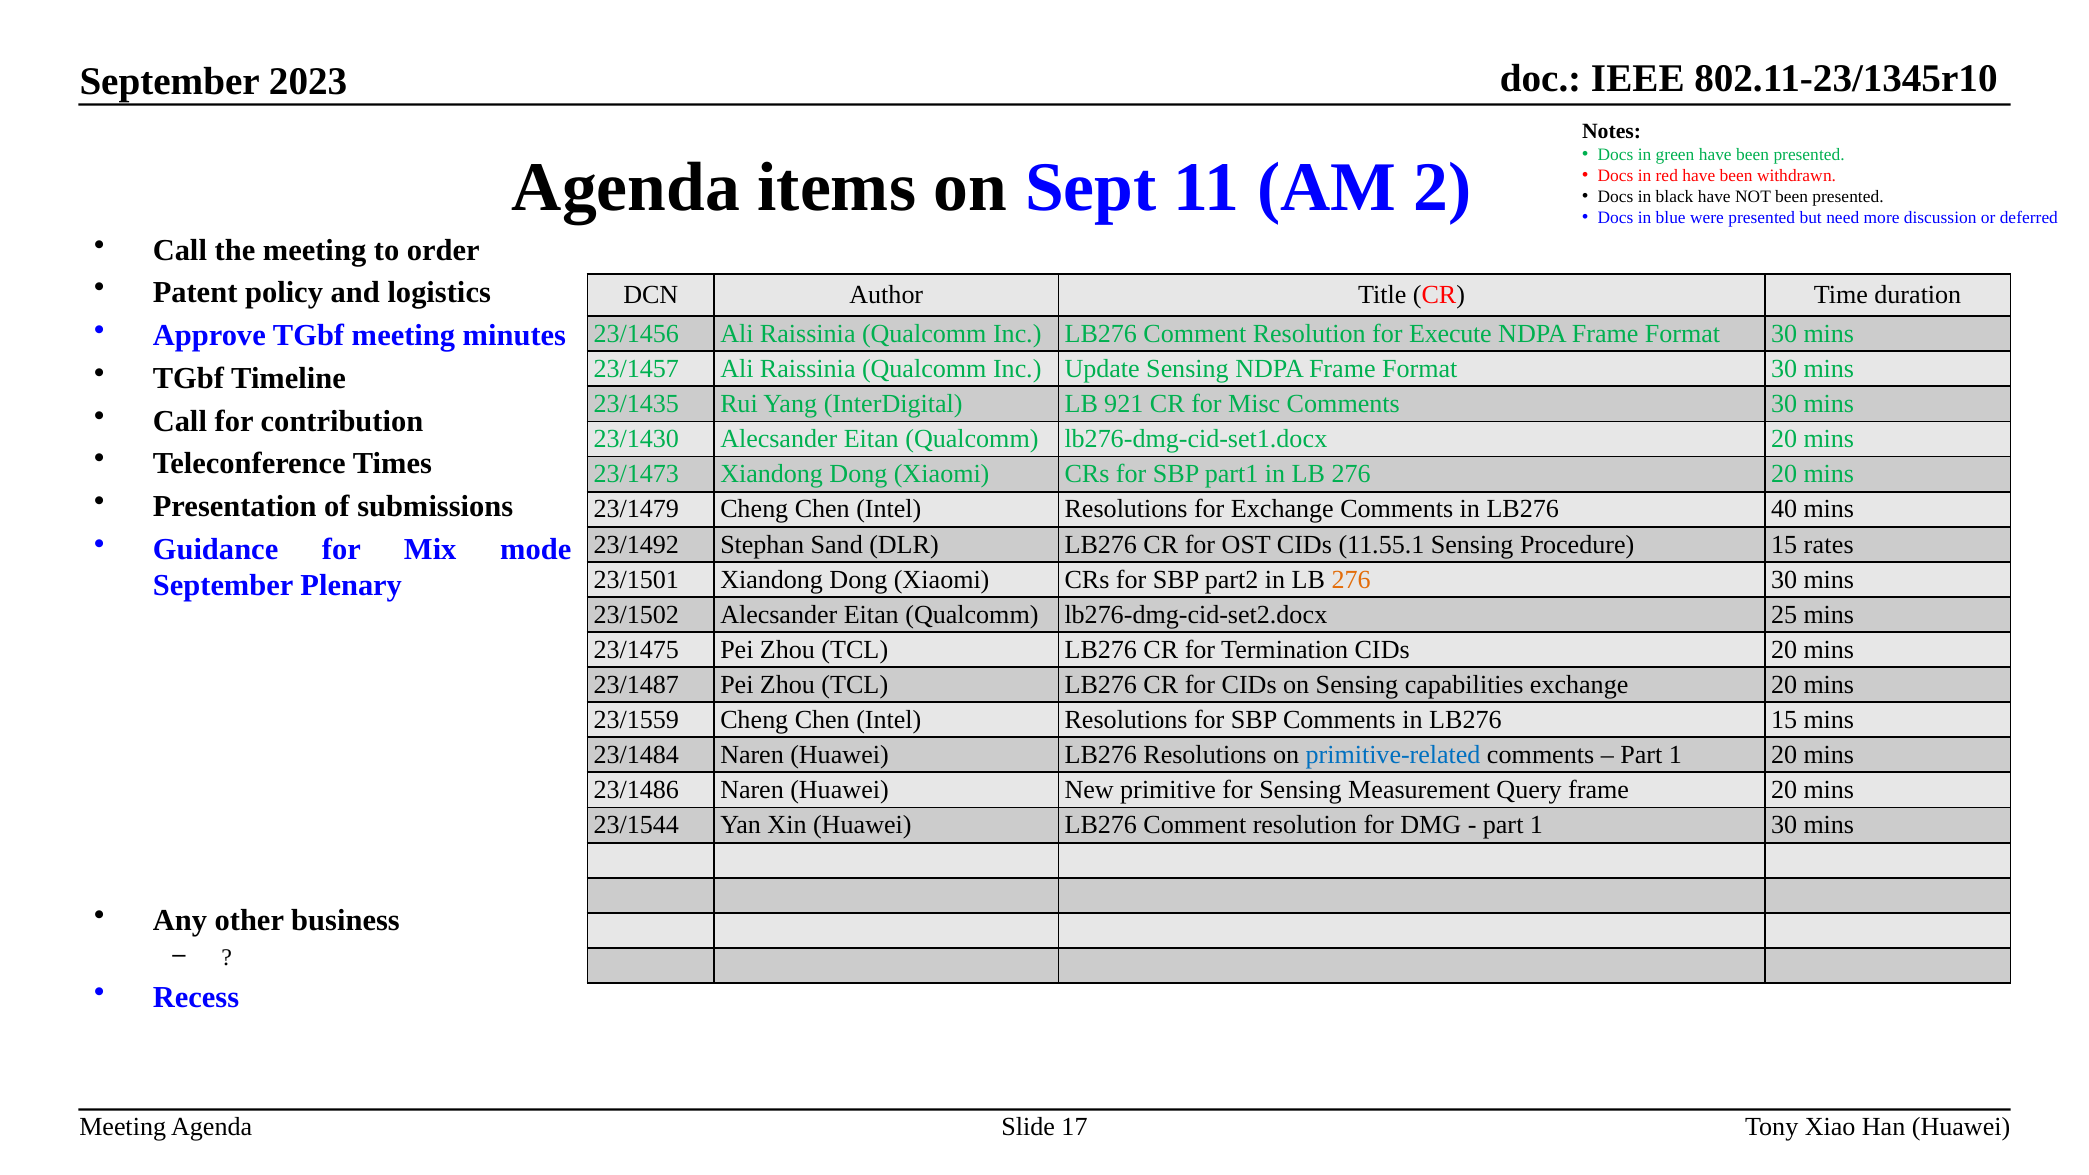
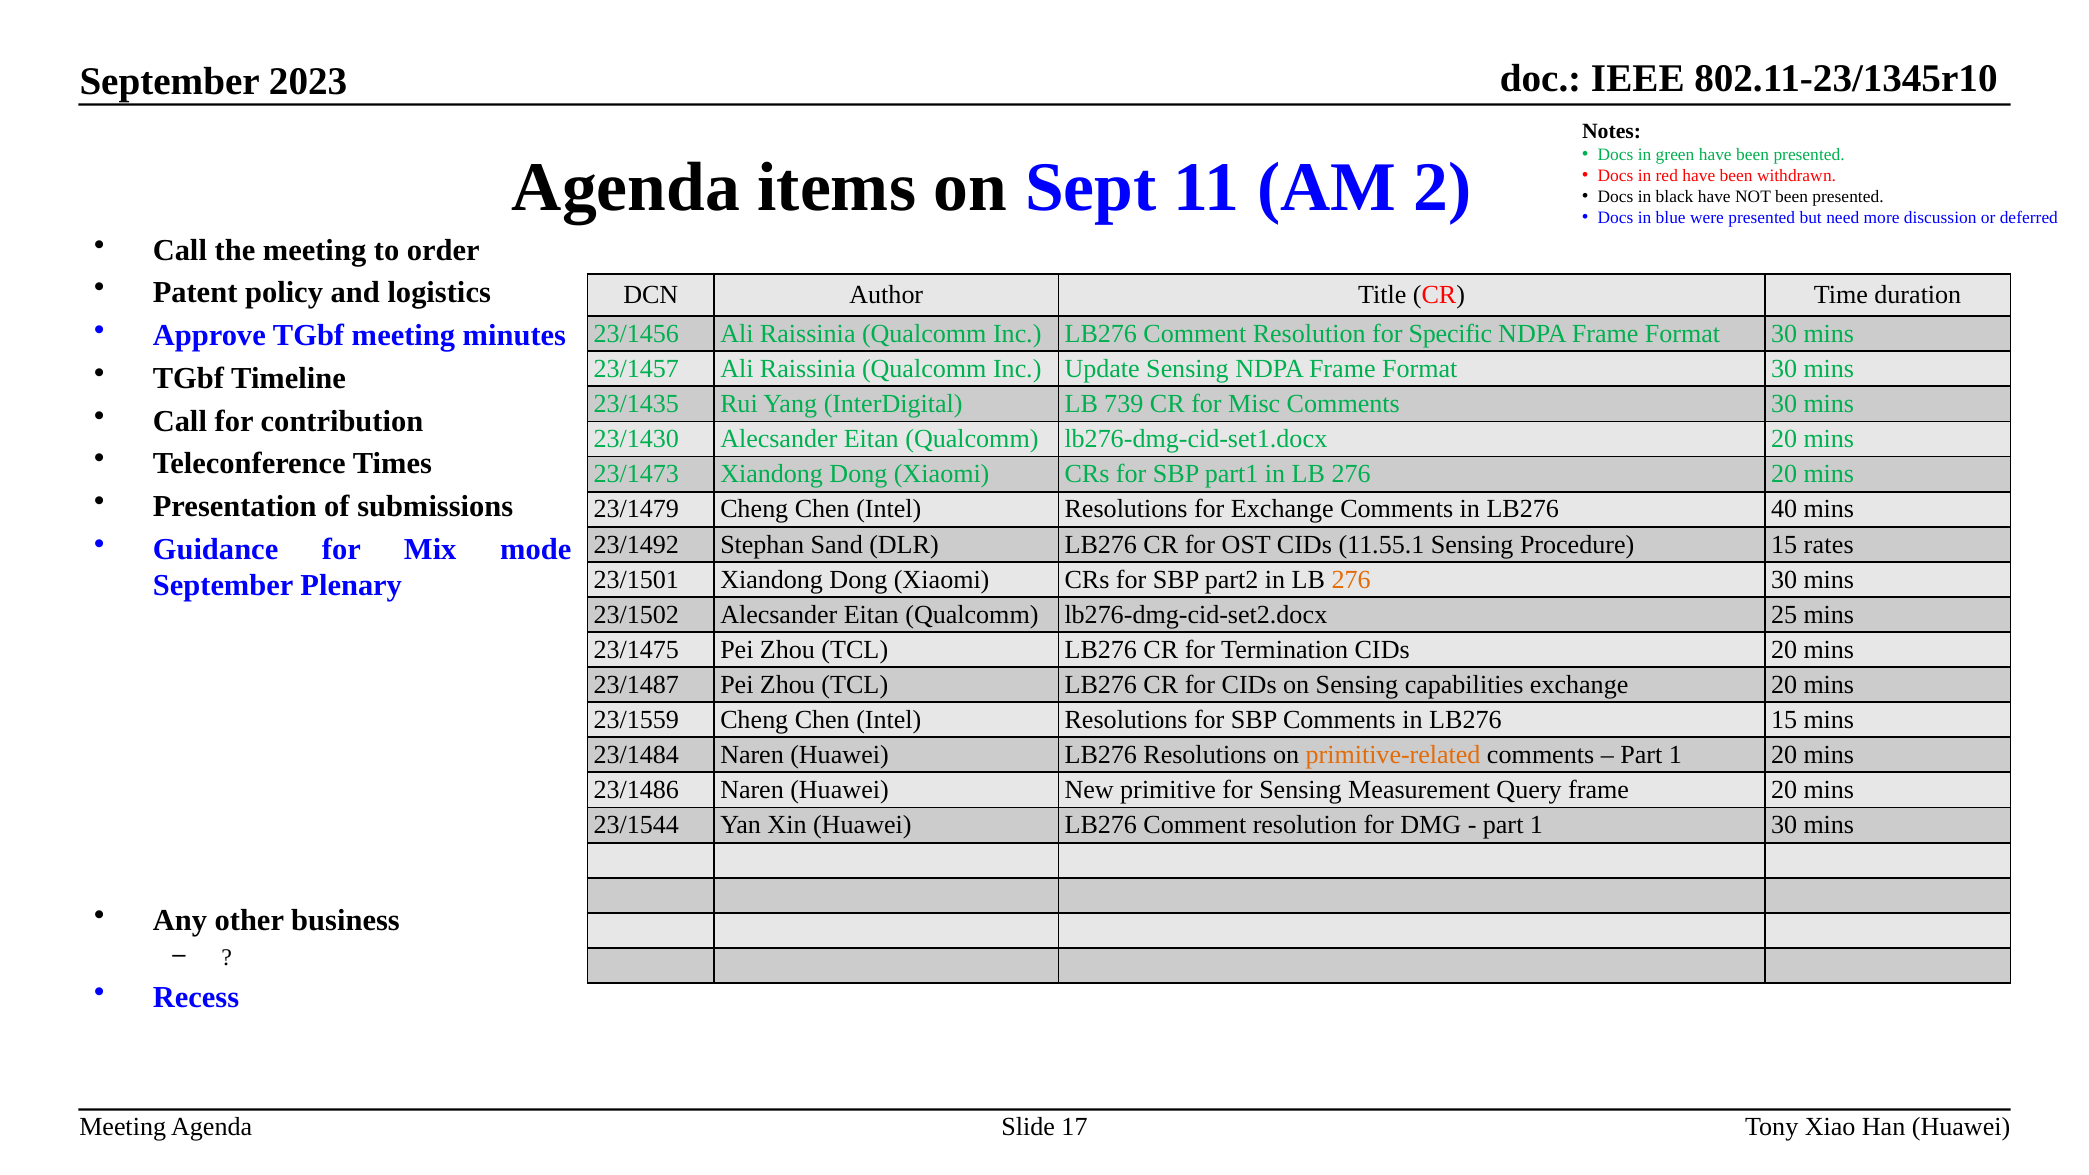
Execute: Execute -> Specific (1450, 334)
921: 921 -> 739 (1124, 404)
primitive-related colour: blue -> orange (1393, 755)
